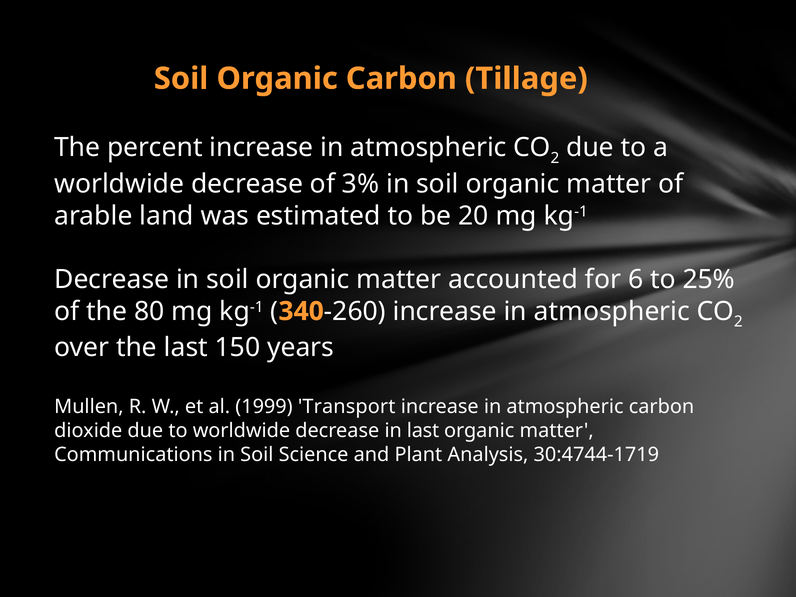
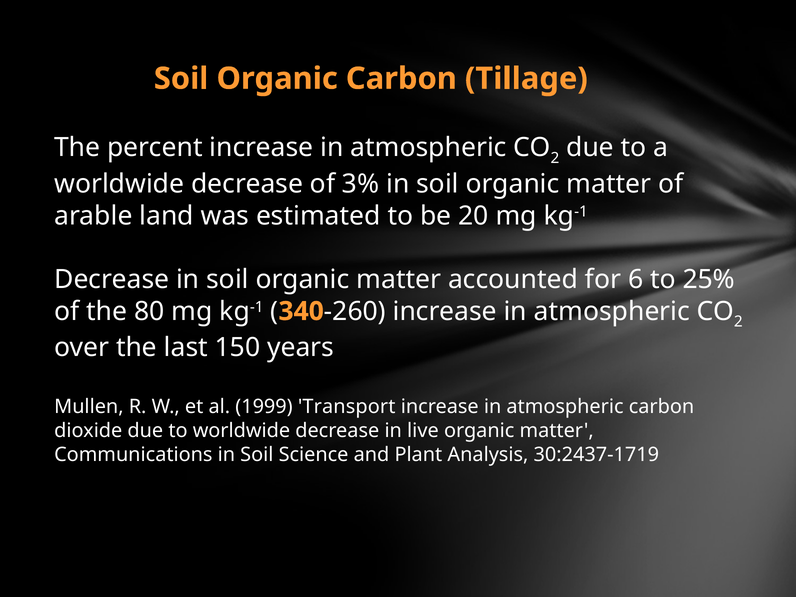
in last: last -> live (423, 431)
30:4744-1719: 30:4744-1719 -> 30:2437-1719 (596, 455)
